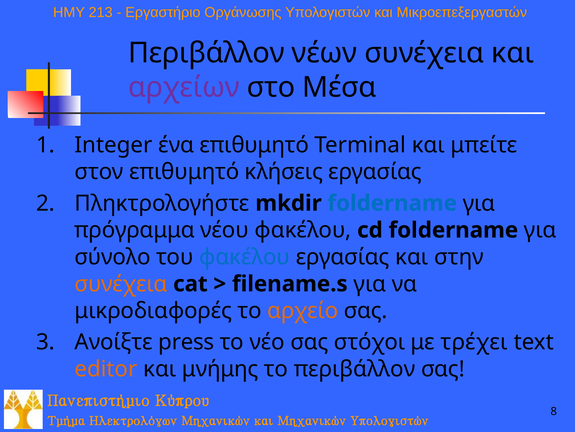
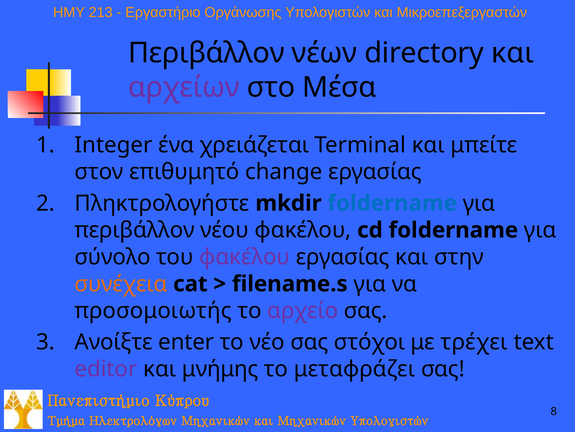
νέων συνέχεια: συνέχεια -> directory (424, 53)
ένα επιθυμητό: επιθυμητό -> χρειάζεται (254, 145)
κλήσεις: κλήσεις -> change (284, 172)
πρόγραμμα: πρόγραμμα -> περιβάλλον (135, 230)
φακέλου colour: blue -> purple (245, 257)
μικροδιαφορές: μικροδιαφορές -> προσομοιωτής (153, 310)
αρχείο colour: orange -> purple (303, 310)
press: press -> enter (186, 342)
editor colour: orange -> purple (106, 368)
το περιβάλλον: περιβάλλον -> μεταφράζει (354, 368)
